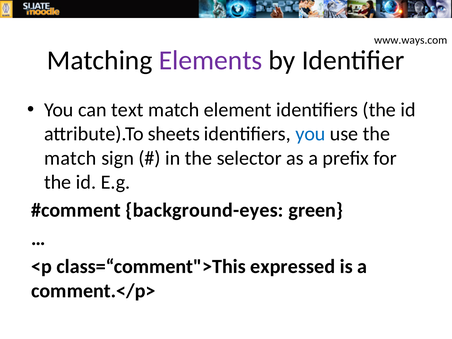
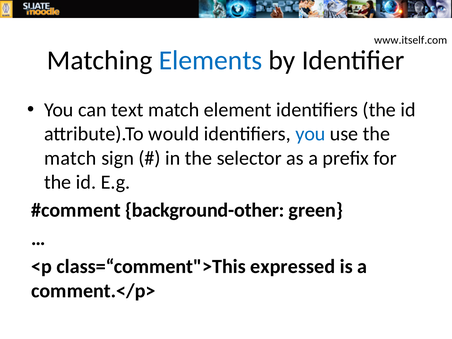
www.ways.com: www.ways.com -> www.itself.com (411, 40)
Elements colour: purple -> blue (211, 60)
sheets: sheets -> would (174, 134)
background-eyes: background-eyes -> background-other (205, 210)
